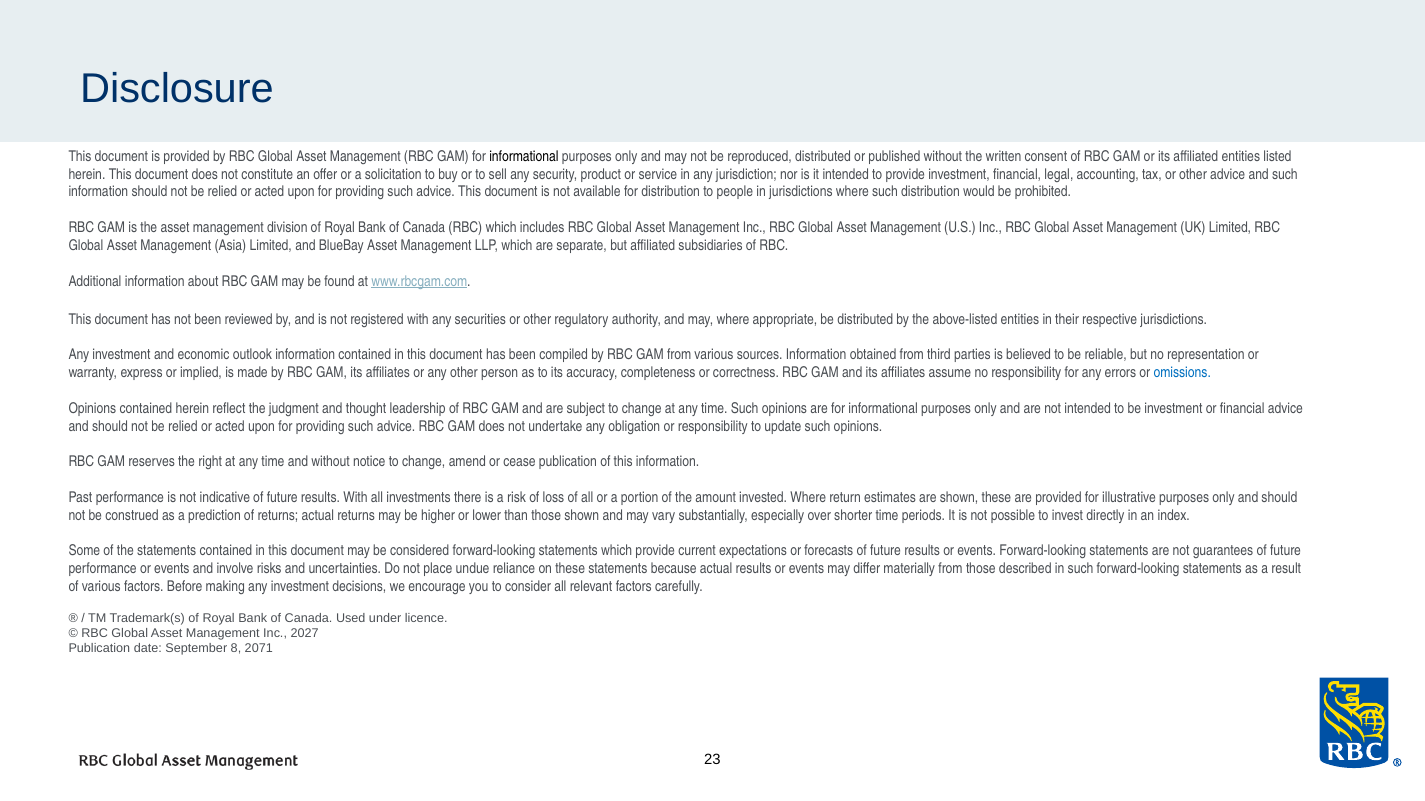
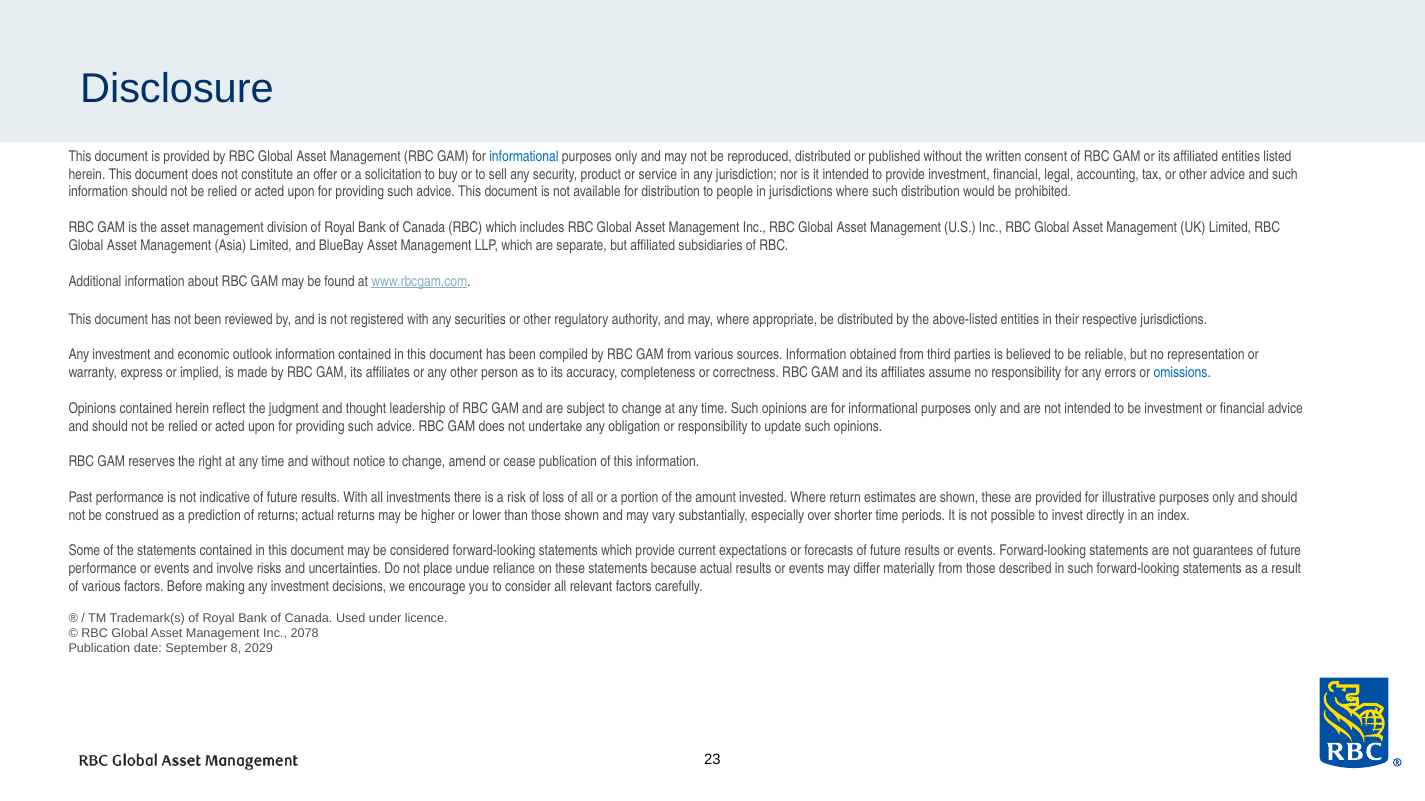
informational colour: black -> blue (524, 157)
2027: 2027 -> 2078 (305, 634)
2071: 2071 -> 2029 (259, 649)
